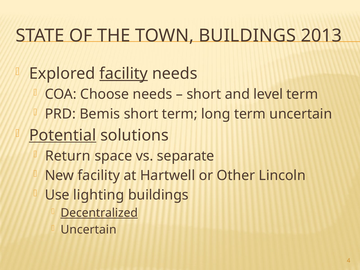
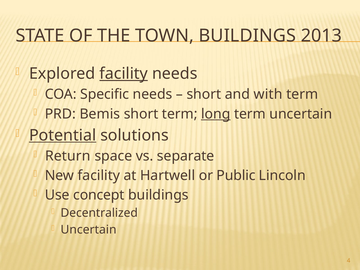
Choose: Choose -> Specific (105, 94)
level: level -> with (268, 94)
long underline: none -> present (216, 114)
Other: Other -> Public (236, 175)
lighting: lighting -> concept (99, 195)
Decentralized underline: present -> none (99, 213)
